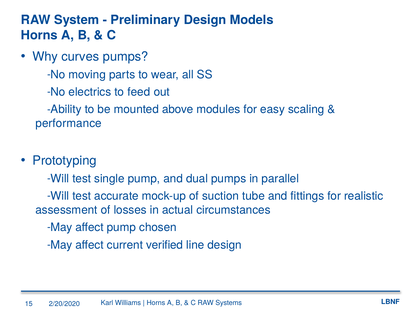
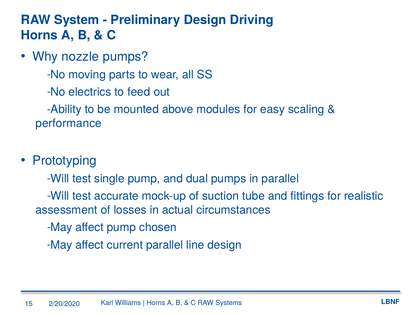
Models: Models -> Driving (252, 20)
curves: curves -> nozzle (80, 56)
current verified: verified -> parallel (165, 245)
